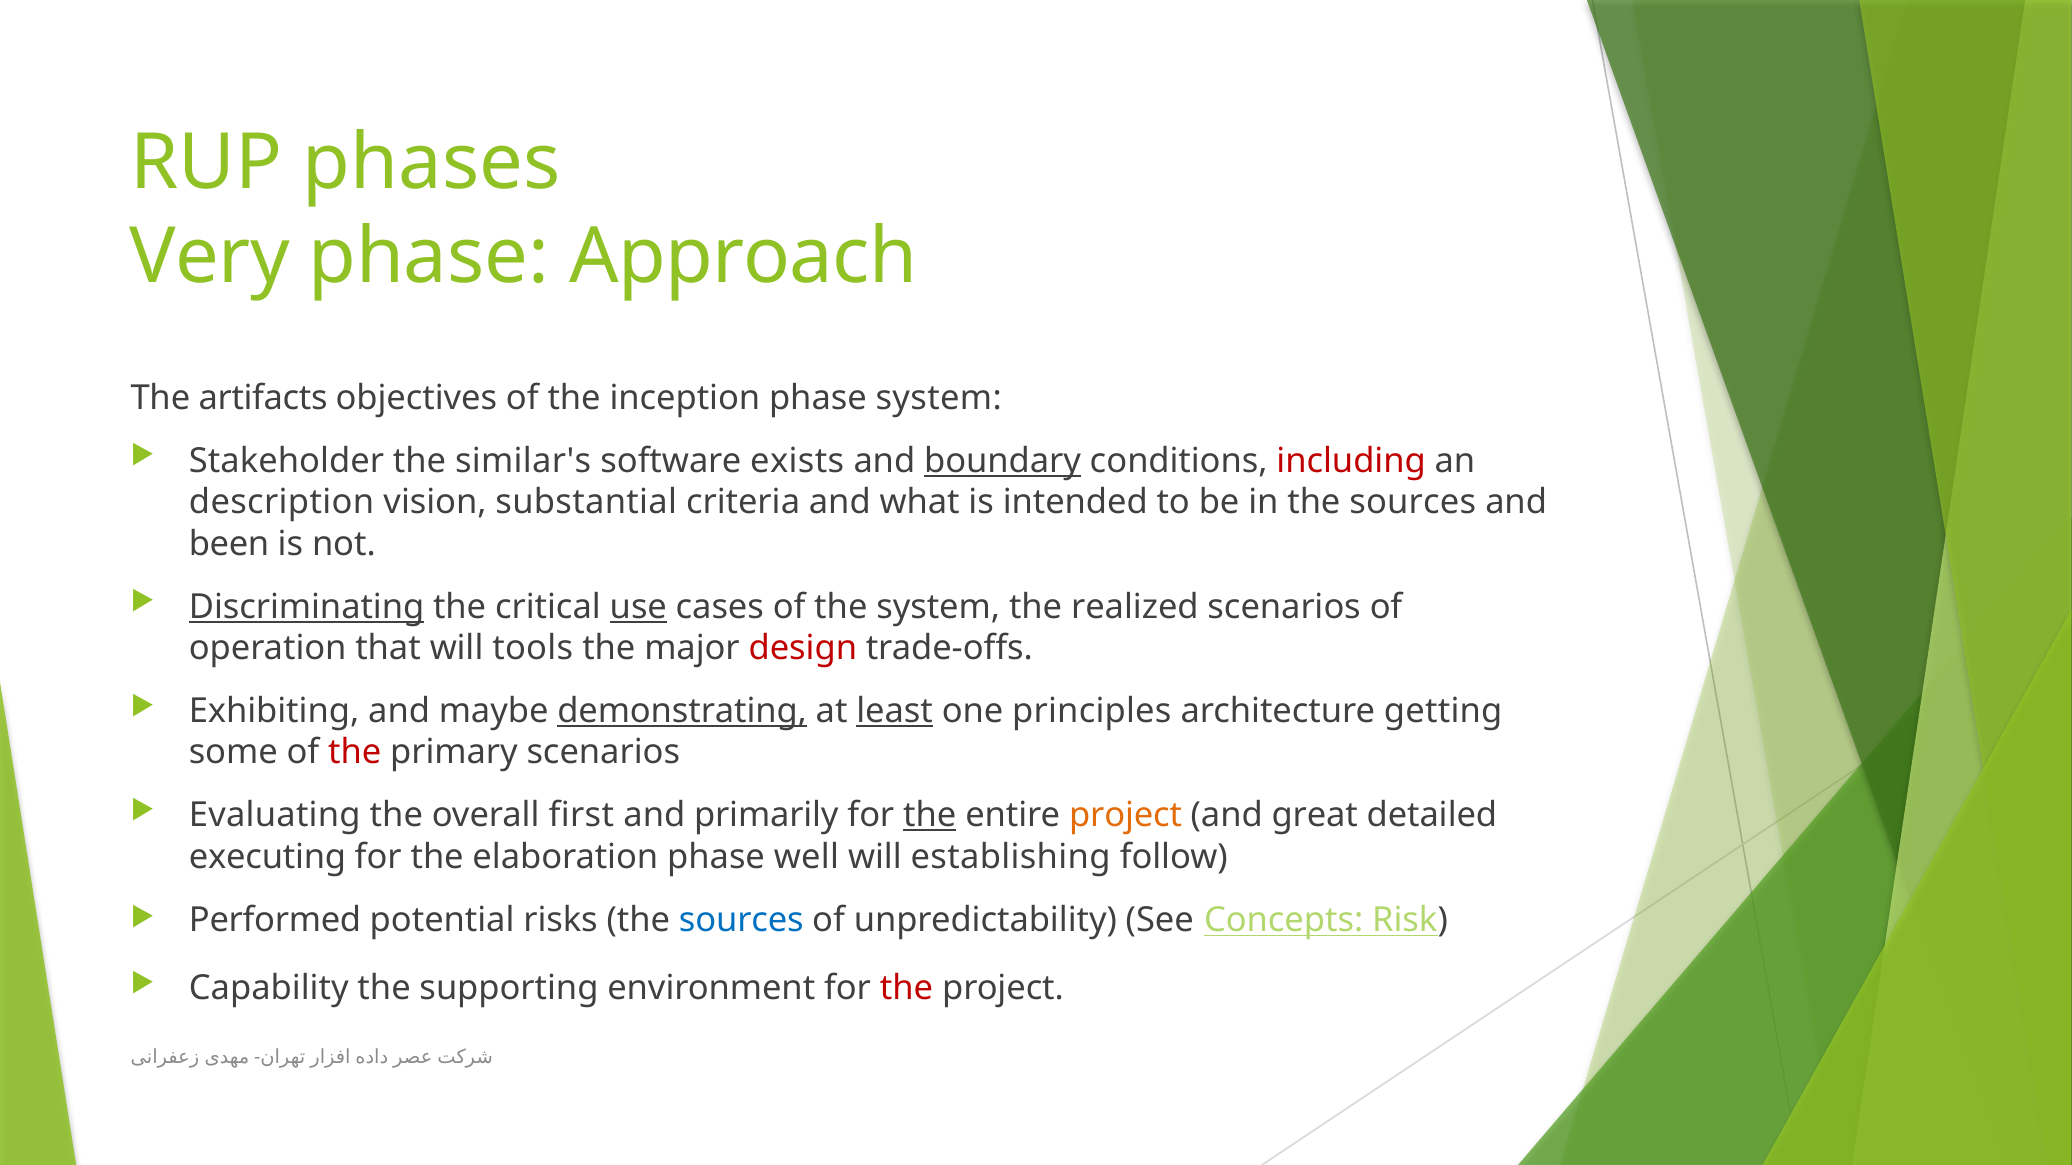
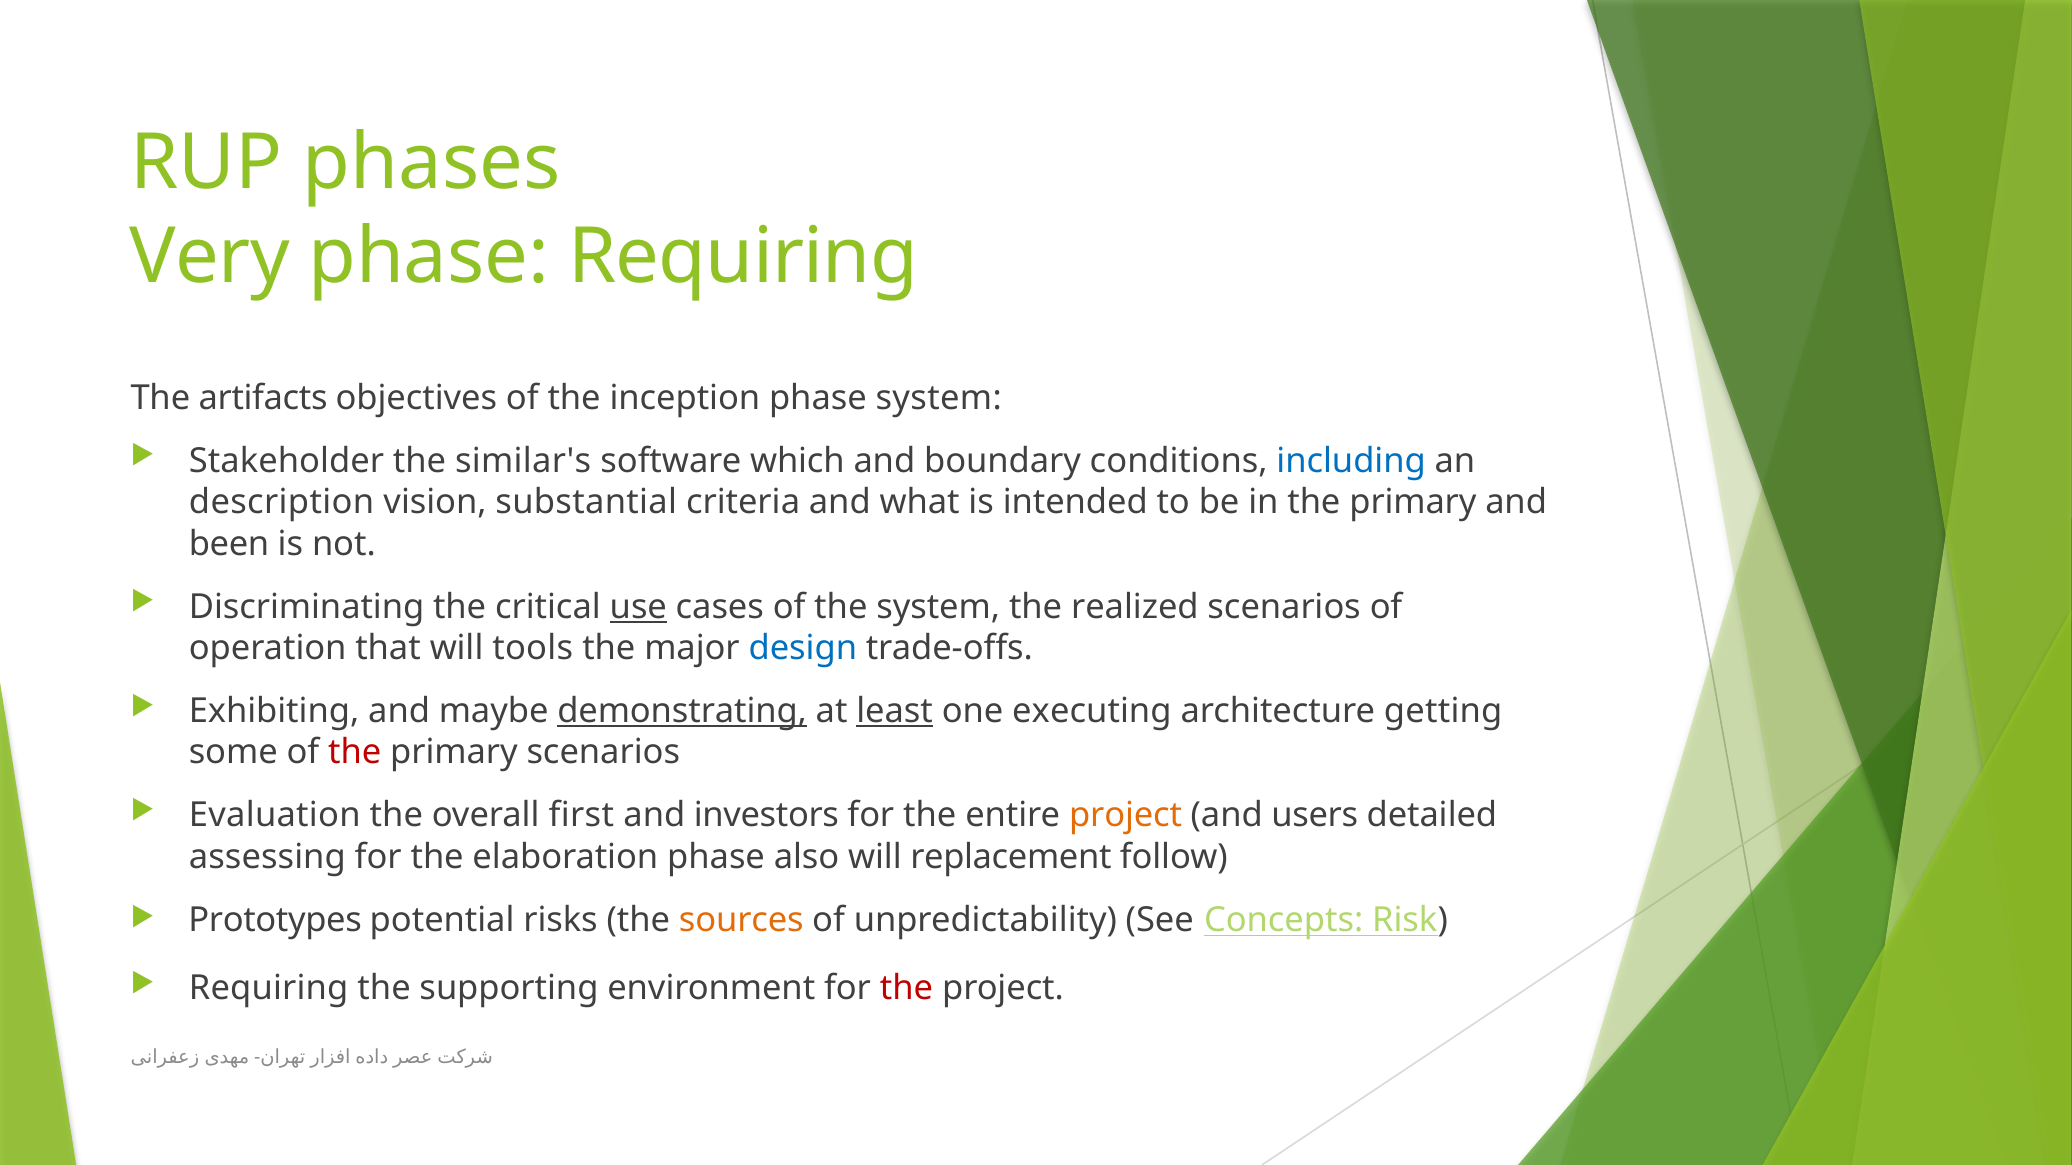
phase Approach: Approach -> Requiring (743, 257)
exists: exists -> which (797, 461)
boundary underline: present -> none (1003, 461)
including colour: red -> blue (1351, 461)
in the sources: sources -> primary (1413, 503)
Discriminating underline: present -> none (307, 607)
design colour: red -> blue (803, 648)
principles: principles -> executing (1092, 711)
Evaluating: Evaluating -> Evaluation (275, 816)
primarily: primarily -> investors (766, 816)
the underline: present -> none (930, 816)
great: great -> users (1315, 816)
executing: executing -> assessing (267, 857)
well: well -> also (807, 857)
establishing: establishing -> replacement (1011, 857)
Performed: Performed -> Prototypes (275, 920)
sources colour: blue -> orange (741, 920)
Capability: Capability -> Requiring (269, 989)
